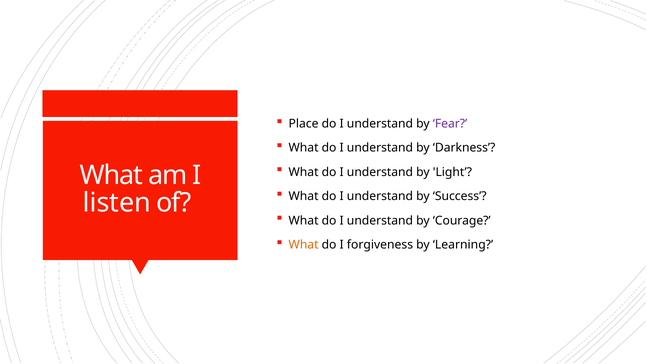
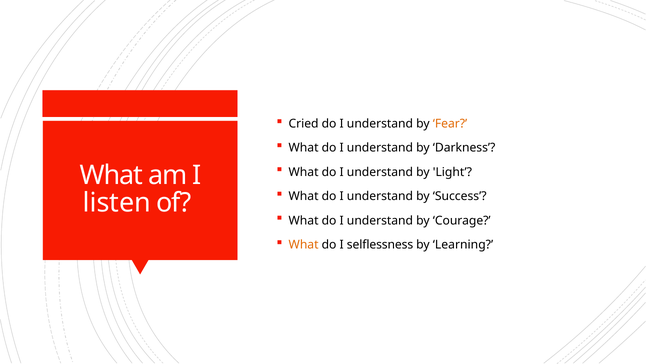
Place: Place -> Cried (304, 124)
Fear colour: purple -> orange (450, 124)
forgiveness: forgiveness -> selflessness (380, 245)
